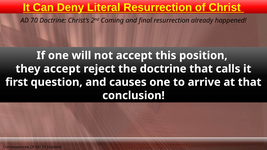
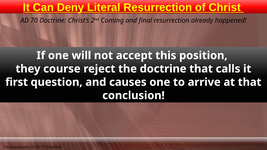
they accept: accept -> course (62, 69)
